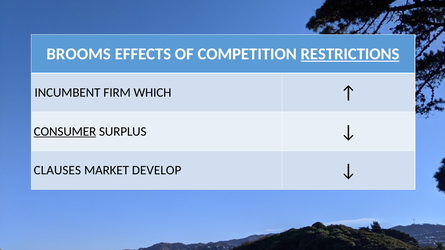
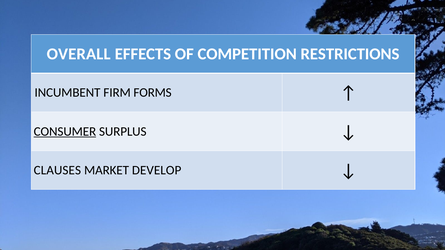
BROOMS: BROOMS -> OVERALL (79, 54)
RESTRICTIONS underline: present -> none (350, 54)
WHICH: WHICH -> FORMS (153, 93)
